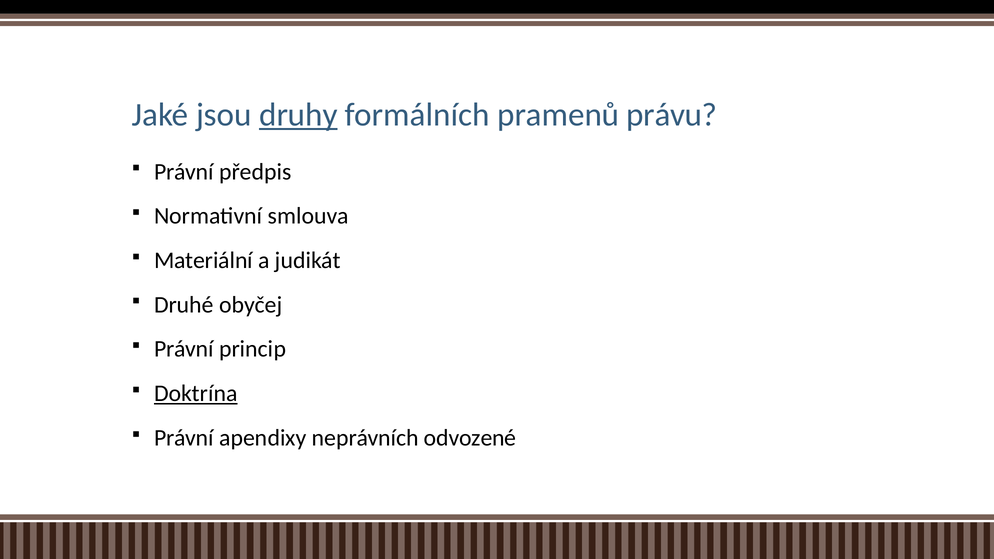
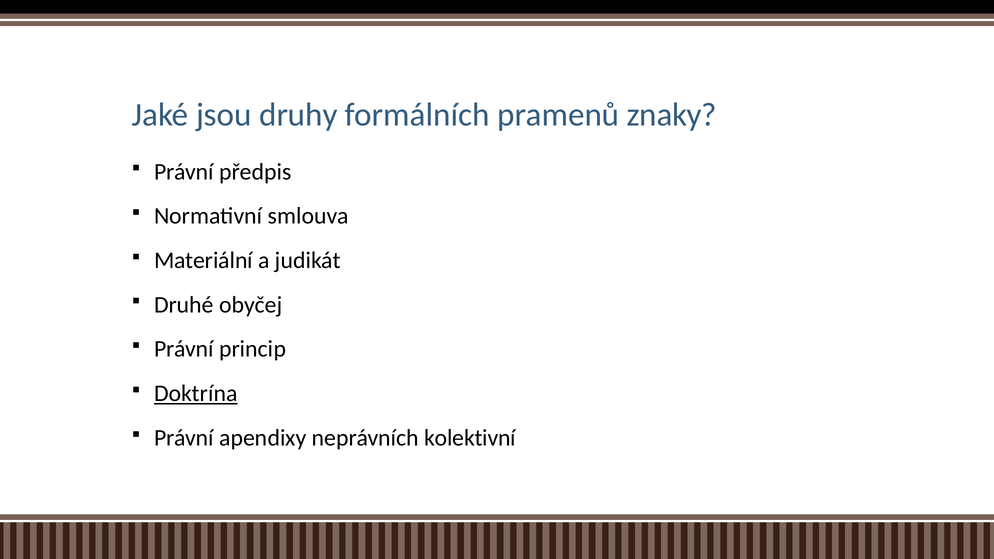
druhy underline: present -> none (298, 115)
právu: právu -> znaky (672, 115)
odvozené: odvozené -> kolektivní (470, 438)
